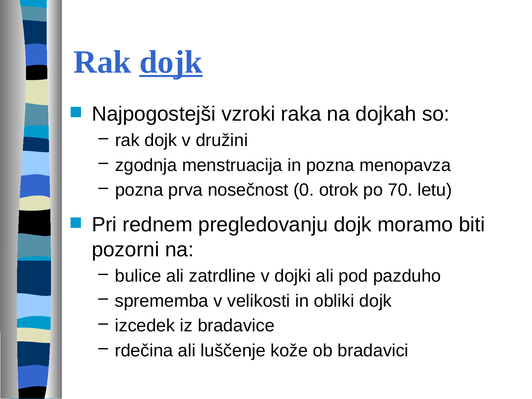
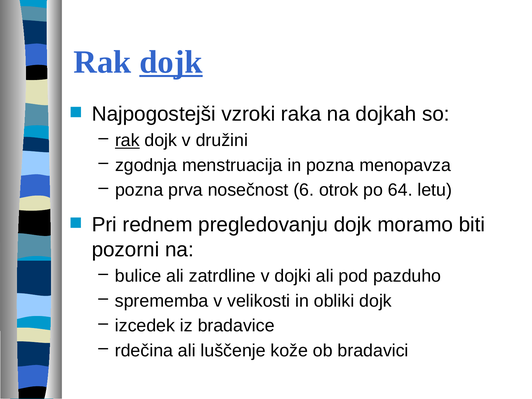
rak underline: none -> present (127, 140)
0: 0 -> 6 (304, 190)
70: 70 -> 64 (400, 190)
